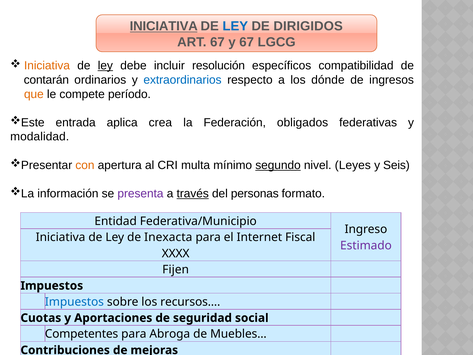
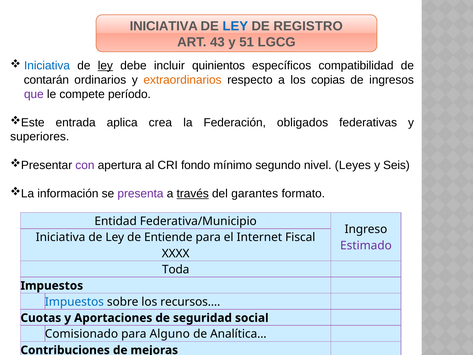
INICIATIVA underline: present -> none (164, 26)
DIRIGIDOS: DIRIGIDOS -> REGISTRO (308, 26)
ART 67: 67 -> 43 (217, 42)
y 67: 67 -> 51 (247, 42)
Iniciativa colour: orange -> blue (47, 66)
resolución: resolución -> quinientos (219, 66)
extraordinarios colour: blue -> orange (183, 80)
dónde: dónde -> copias (328, 80)
que colour: orange -> purple (34, 94)
modalidad: modalidad -> superiores (40, 137)
con colour: orange -> purple (85, 165)
multa: multa -> fondo (196, 165)
segundo underline: present -> none (278, 165)
personas: personas -> garantes (255, 193)
Inexacta: Inexacta -> Entiende (168, 237)
Fijen: Fijen -> Toda (176, 269)
Competentes: Competentes -> Comisionado (81, 334)
Abroga: Abroga -> Alguno (170, 334)
Muebles…: Muebles… -> Analítica… (238, 334)
